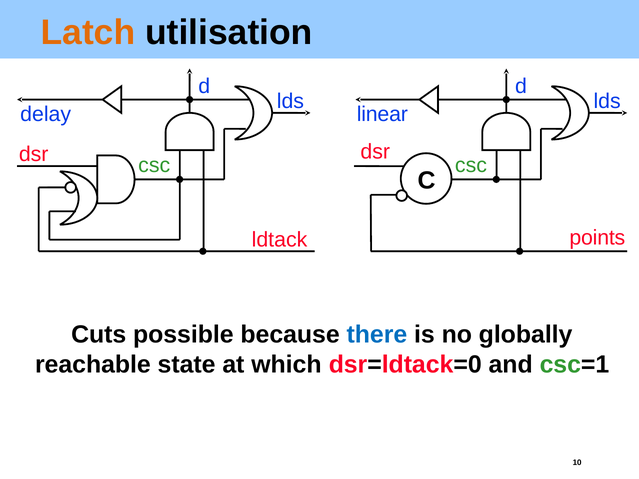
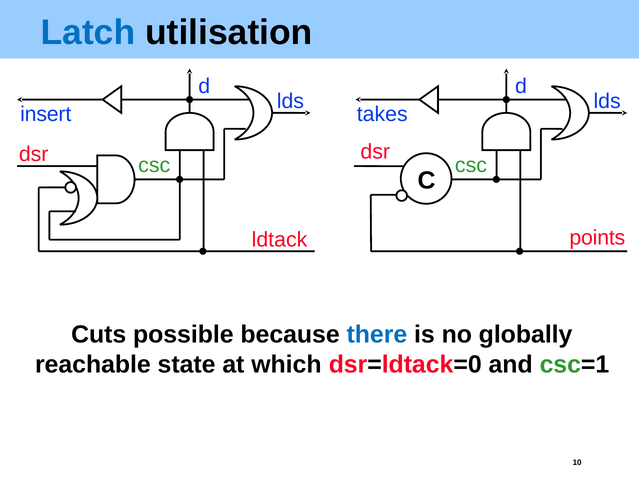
Latch colour: orange -> blue (88, 33)
delay: delay -> insert (46, 114)
linear: linear -> takes (382, 114)
